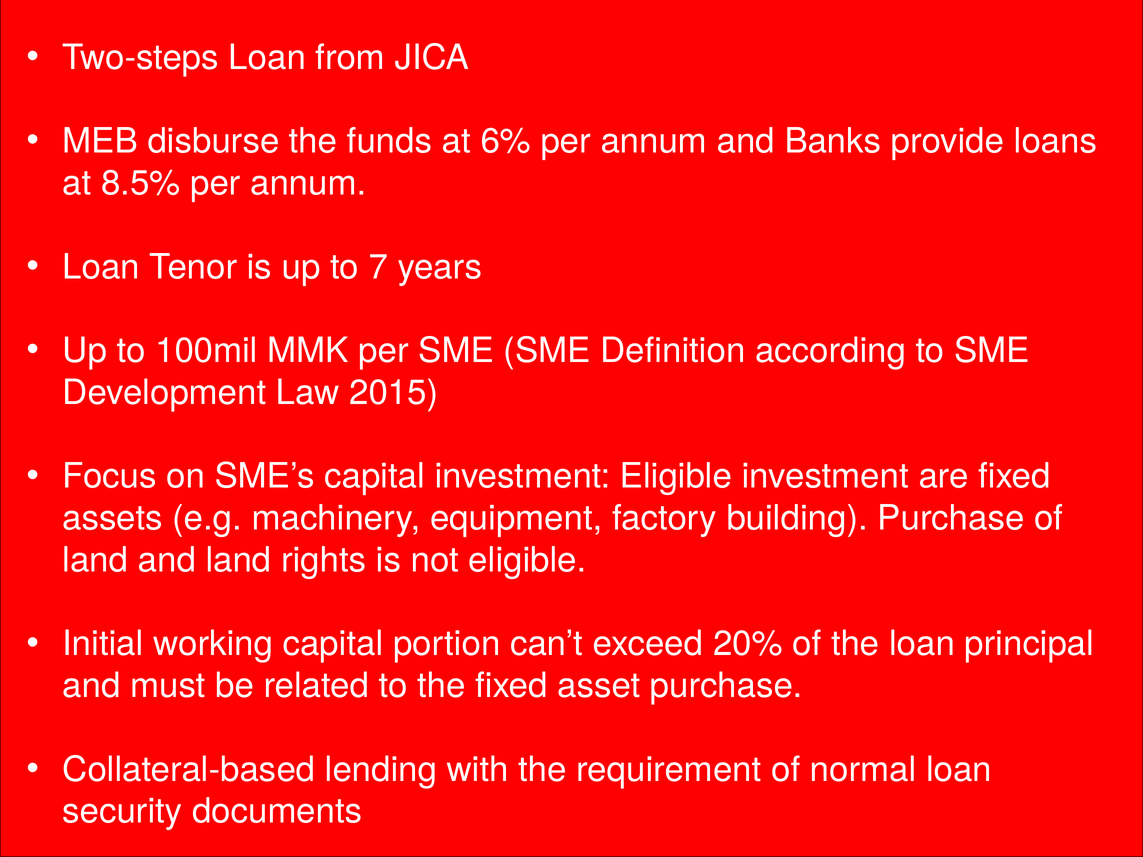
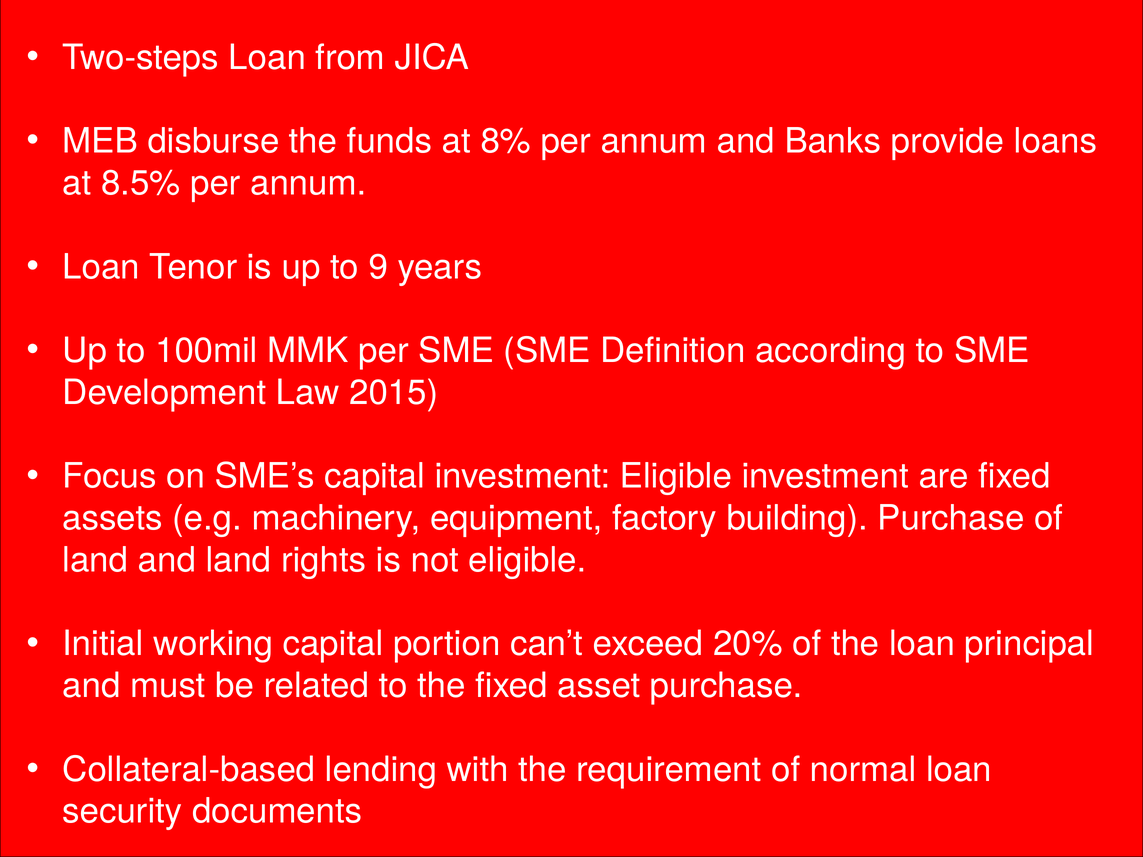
6%: 6% -> 8% (506, 141)
7: 7 -> 9 (378, 267)
